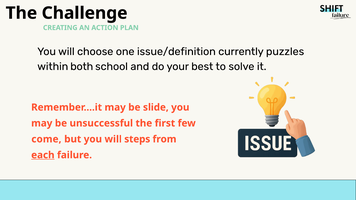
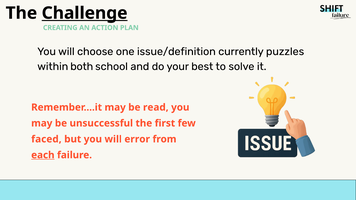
Challenge underline: none -> present (85, 13)
slide: slide -> read (156, 107)
come: come -> faced (46, 139)
steps: steps -> error (137, 139)
